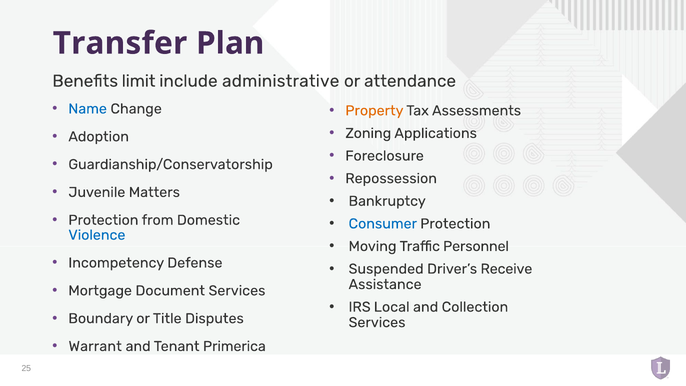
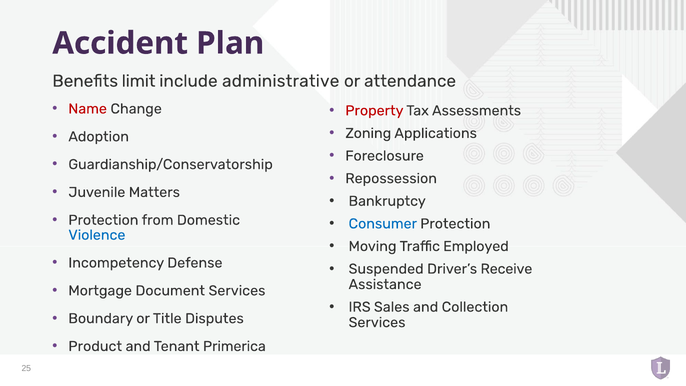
Transfer: Transfer -> Accident (120, 43)
Name colour: blue -> red (88, 109)
Property colour: orange -> red (374, 111)
Personnel: Personnel -> Employed (476, 246)
Local: Local -> Sales (392, 307)
Warrant: Warrant -> Product (95, 346)
